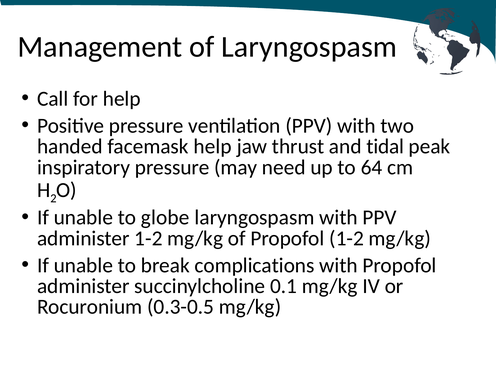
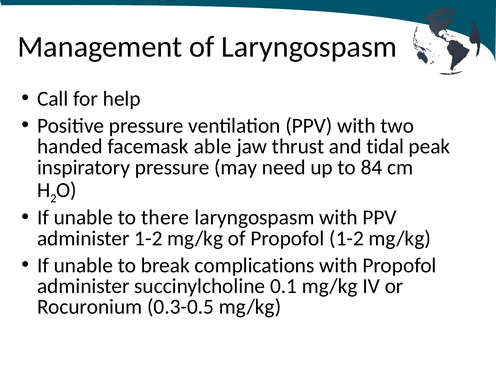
facemask help: help -> able (213, 147)
64: 64 -> 84 (371, 167)
globe: globe -> there (165, 218)
